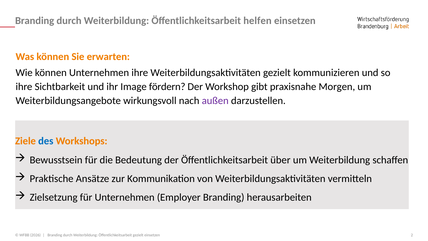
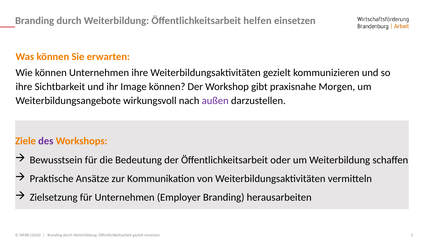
Image fördern: fördern -> können (167, 87)
des colour: blue -> purple (46, 141)
über: über -> oder (280, 160)
